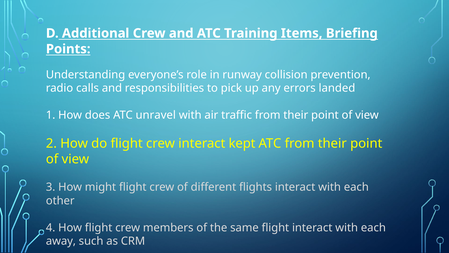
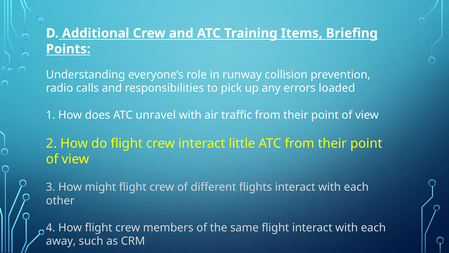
landed: landed -> loaded (337, 88)
kept: kept -> little (242, 143)
